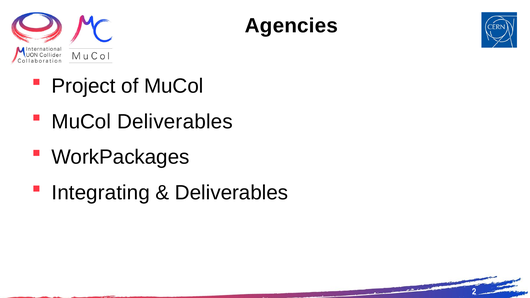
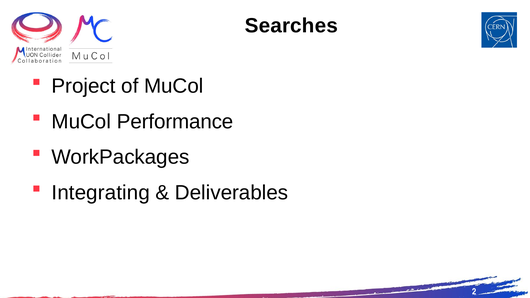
Agencies: Agencies -> Searches (291, 26)
MuCol Deliverables: Deliverables -> Performance (175, 122)
